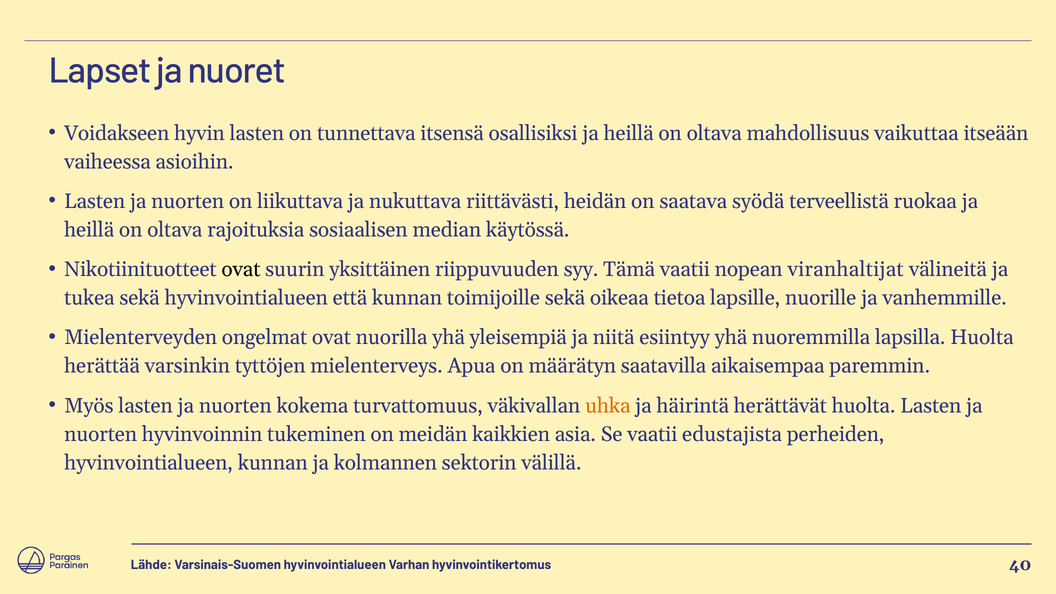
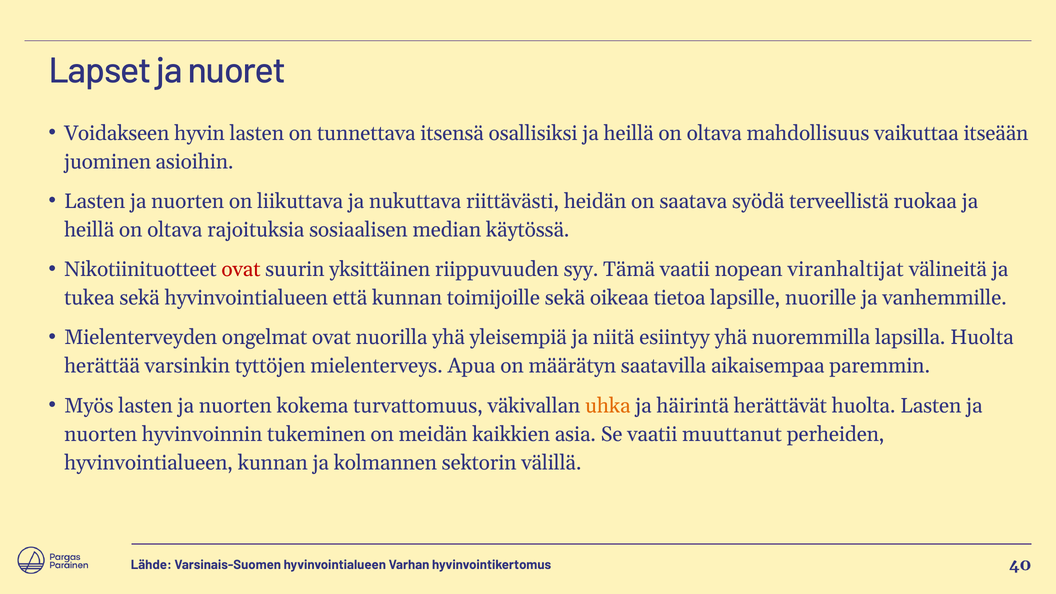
vaiheessa: vaiheessa -> juominen (108, 162)
ovat colour: black -> red (241, 269)
edustajista: edustajista -> muuttanut (732, 434)
